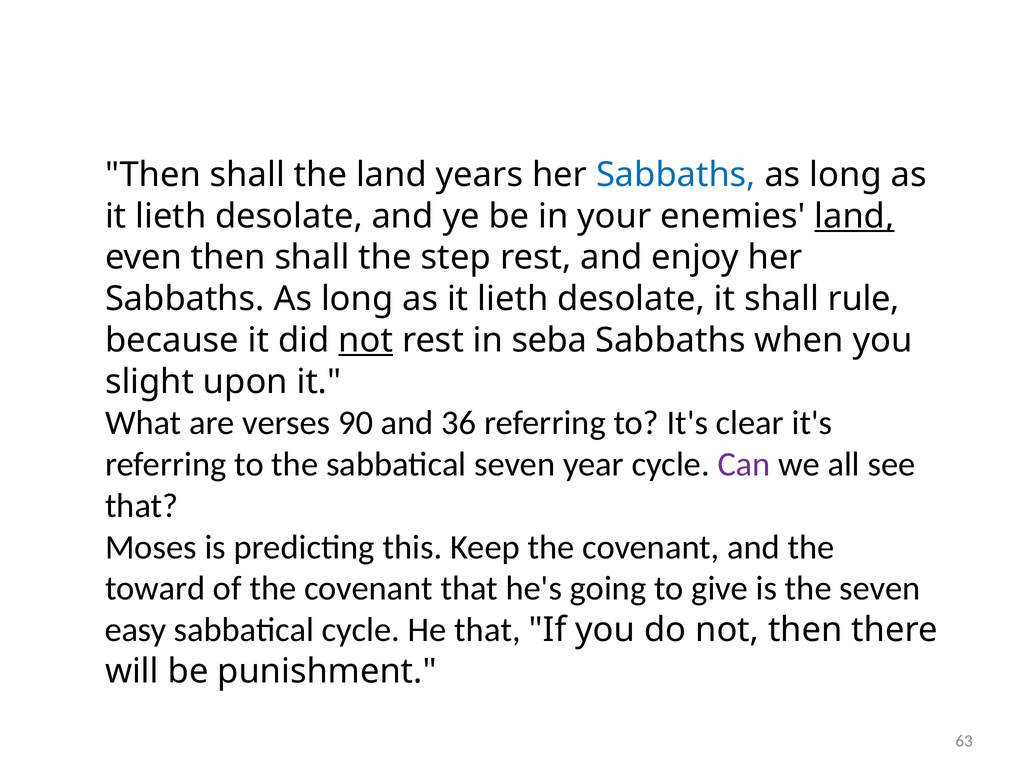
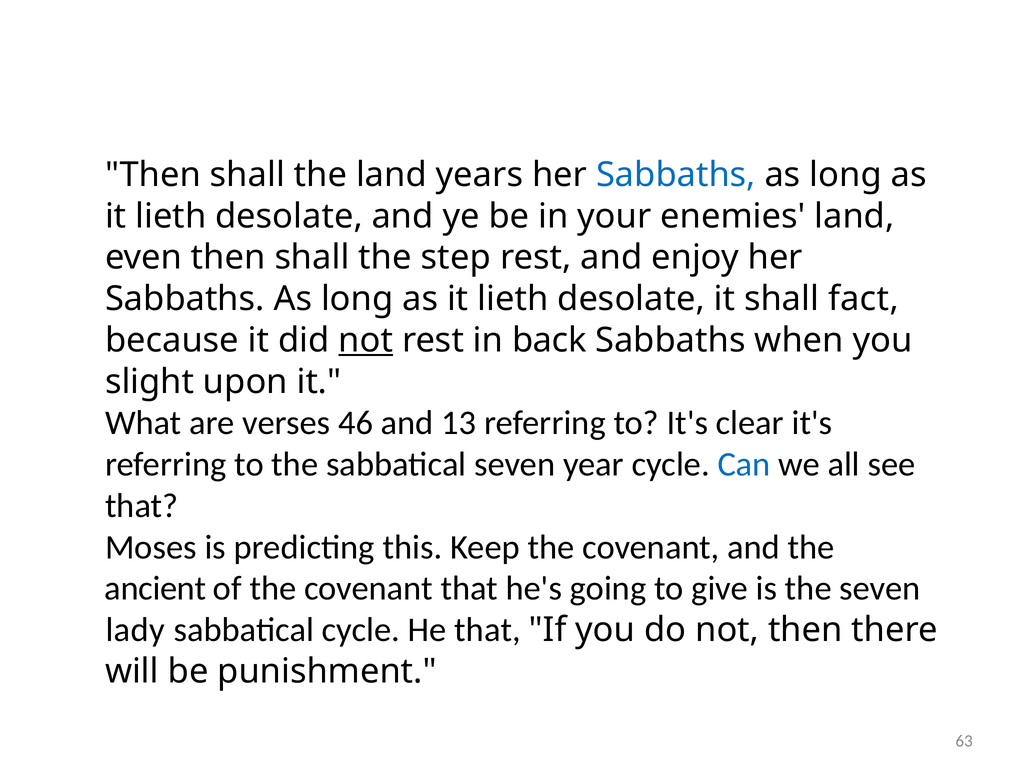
land underline: present -> none (854, 216)
rule: rule -> fact (863, 299)
seba: seba -> back (549, 340)
90: 90 -> 46 (356, 423)
36: 36 -> 13 (459, 423)
Can colour: purple -> blue (744, 465)
toward: toward -> ancient (155, 589)
easy: easy -> lady (135, 630)
